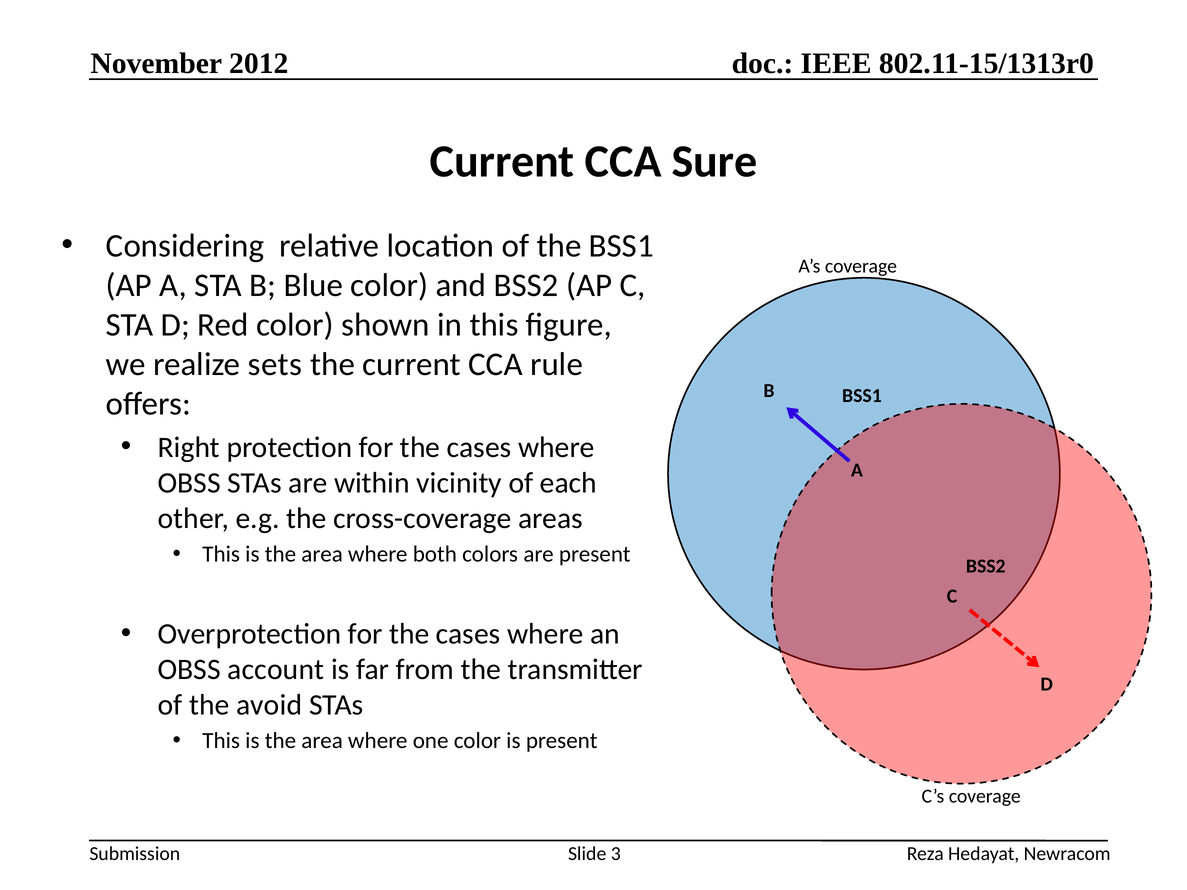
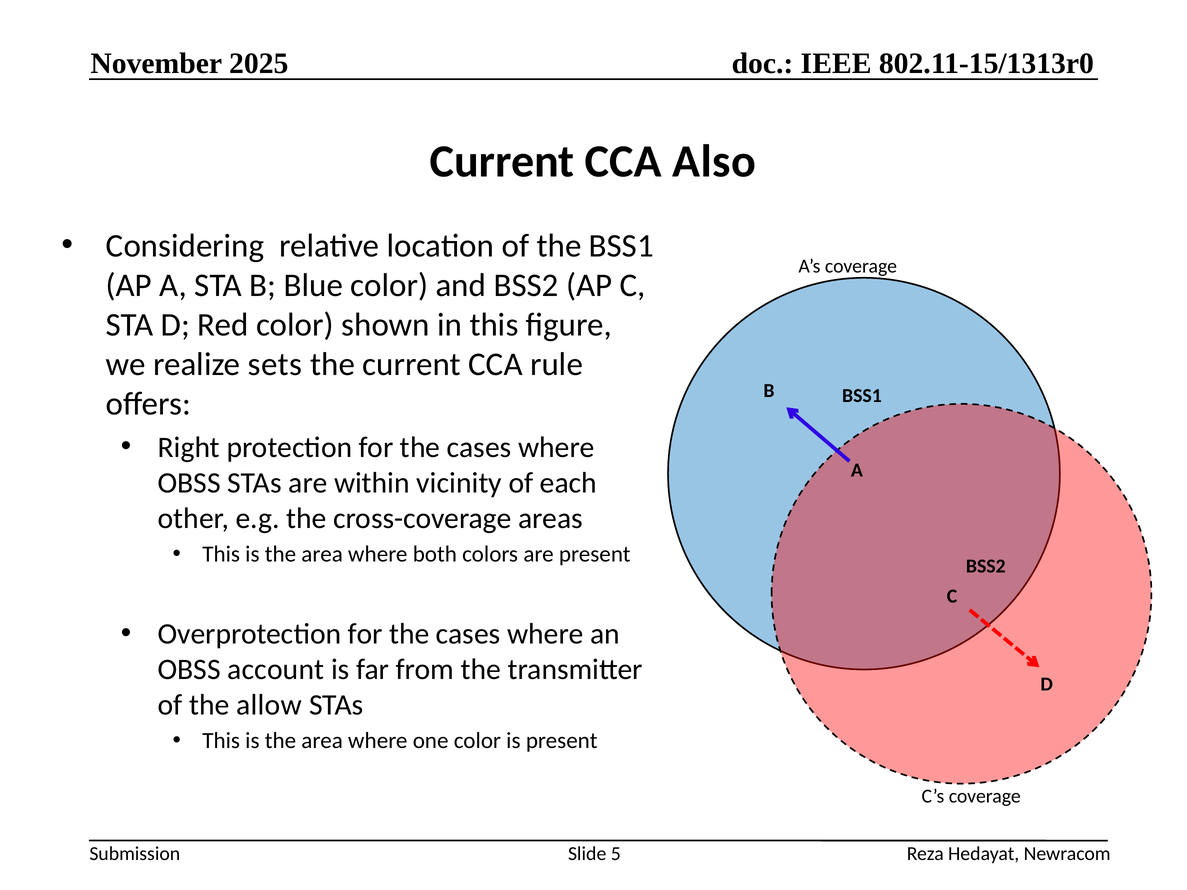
2012: 2012 -> 2025 (259, 63)
Sure: Sure -> Also (714, 161)
avoid: avoid -> allow (269, 705)
3: 3 -> 5 (616, 854)
